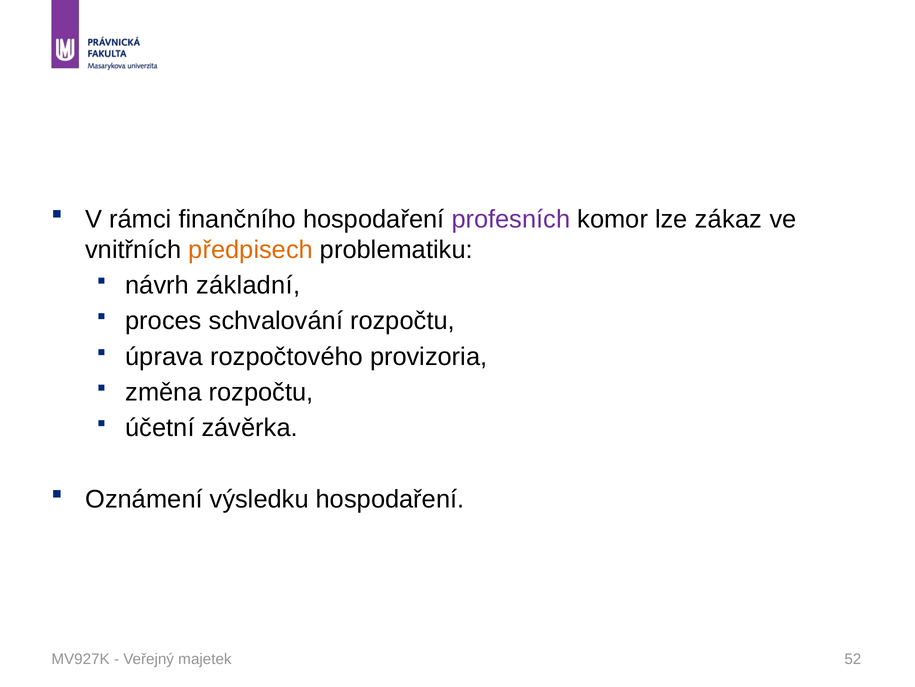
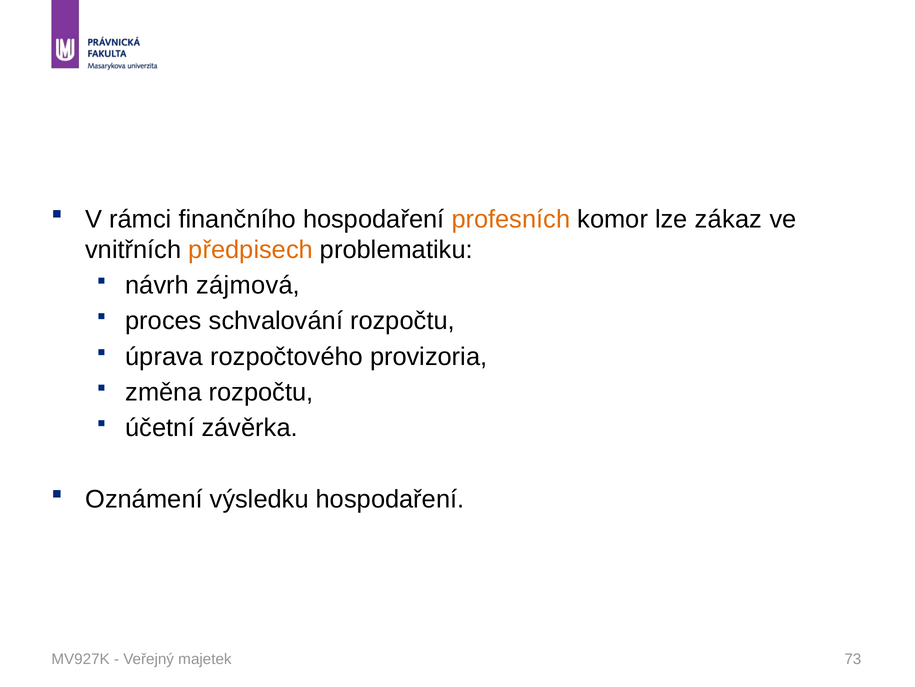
profesních colour: purple -> orange (511, 219)
základní: základní -> zájmová (248, 285)
52: 52 -> 73 (853, 658)
